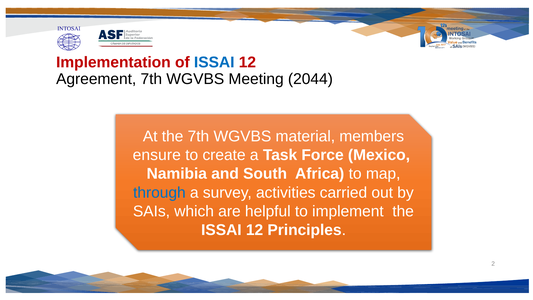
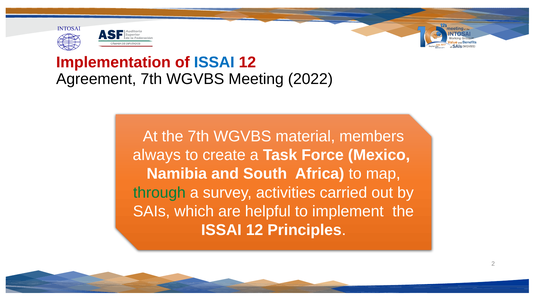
2044: 2044 -> 2022 (310, 79)
ensure: ensure -> always (157, 155)
through colour: blue -> green (159, 192)
